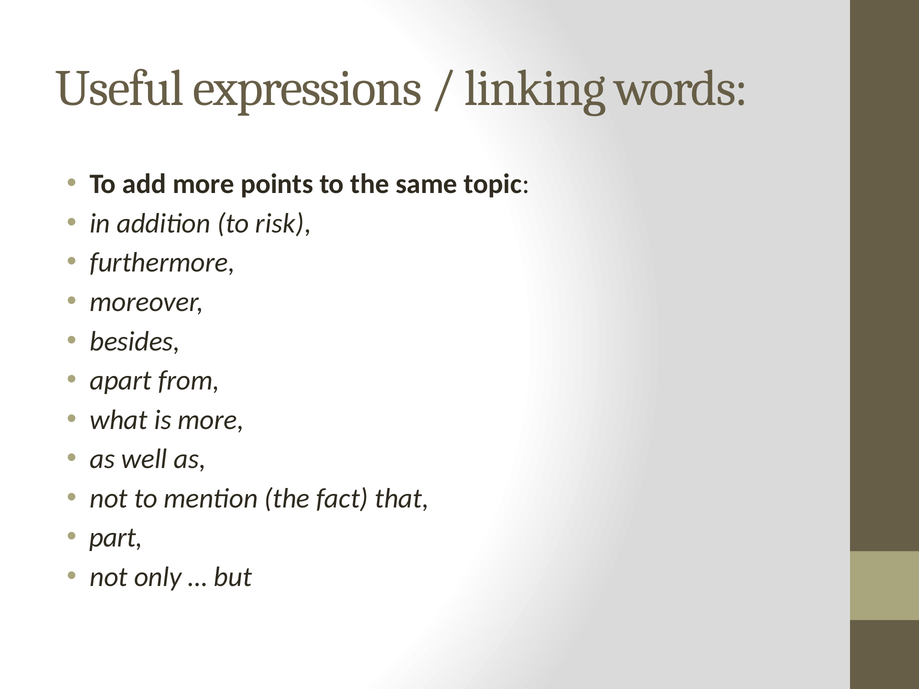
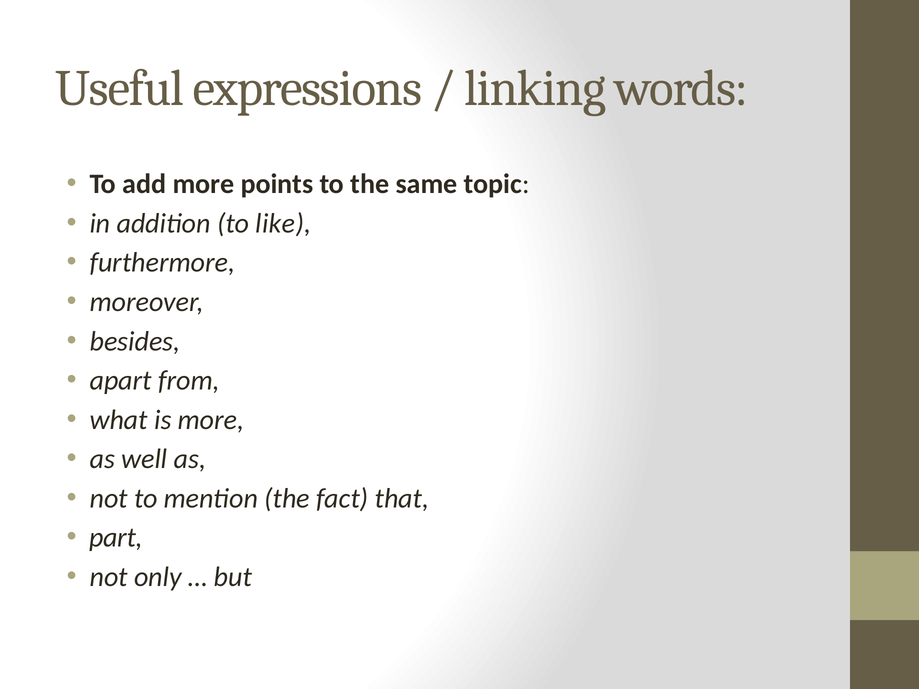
risk: risk -> like (283, 224)
